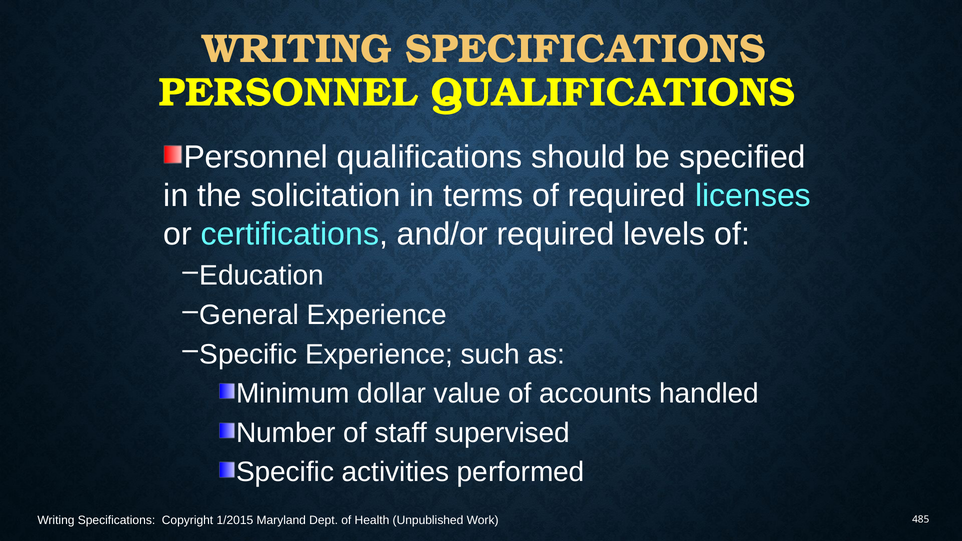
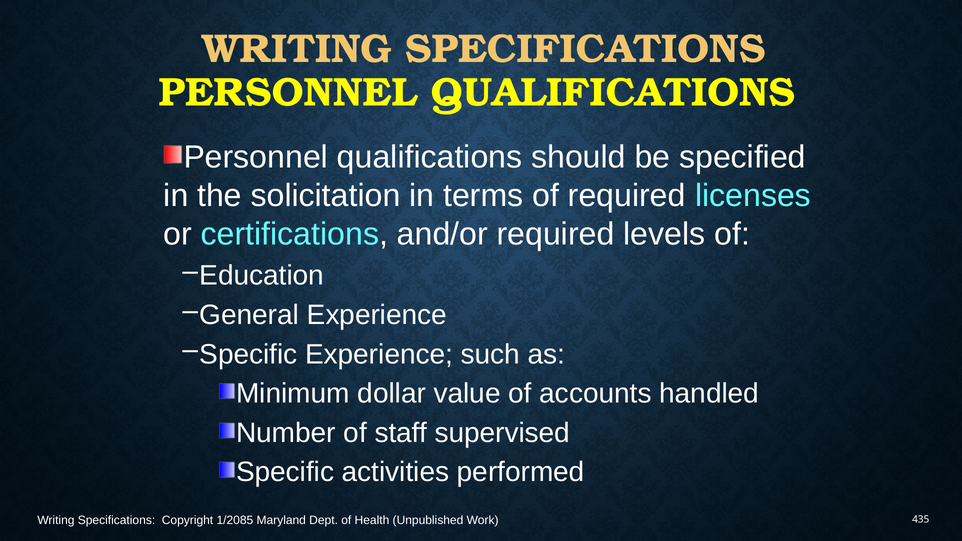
1/2015: 1/2015 -> 1/2085 (235, 520)
485: 485 -> 435 (921, 519)
